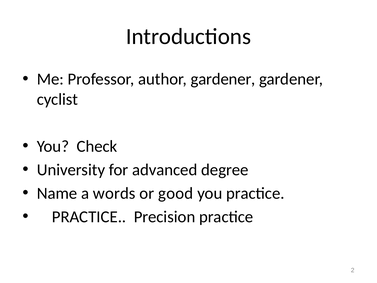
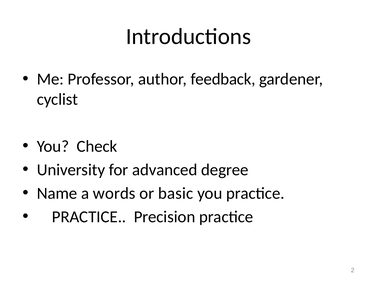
author gardener: gardener -> feedback (223, 79)
good: good -> basic (176, 193)
